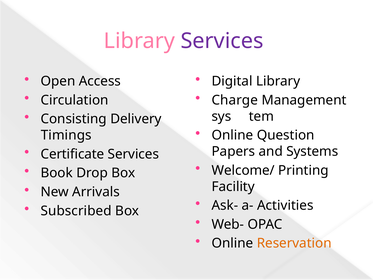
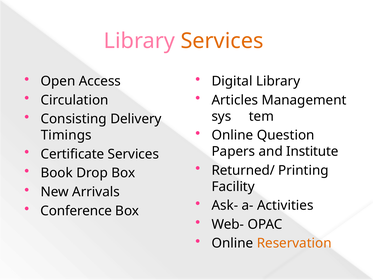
Services colour: purple -> orange (222, 41)
Charge: Charge -> Articles (235, 100)
Systems: Systems -> Institute (312, 151)
Welcome/: Welcome/ -> Returned/ (243, 170)
Subscribed: Subscribed -> Conference (76, 211)
